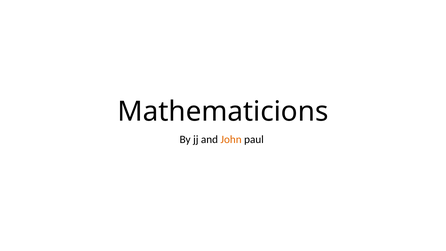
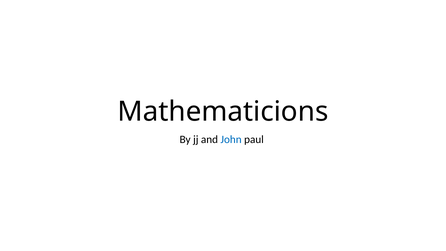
John colour: orange -> blue (231, 139)
